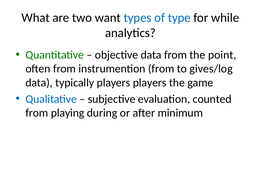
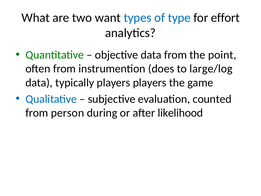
while: while -> effort (225, 18)
instrumention from: from -> does (161, 69)
gives/log: gives/log -> large/log (211, 69)
playing: playing -> person (67, 113)
minimum: minimum -> likelihood (180, 113)
